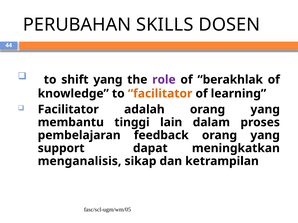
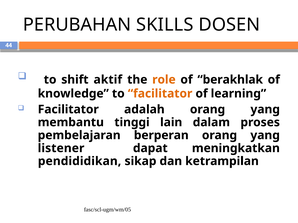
shift yang: yang -> aktif (108, 80)
role colour: purple -> orange (164, 80)
feedback: feedback -> berperan (161, 136)
support: support -> listener (61, 149)
menganalisis: menganalisis -> pendididikan (80, 161)
